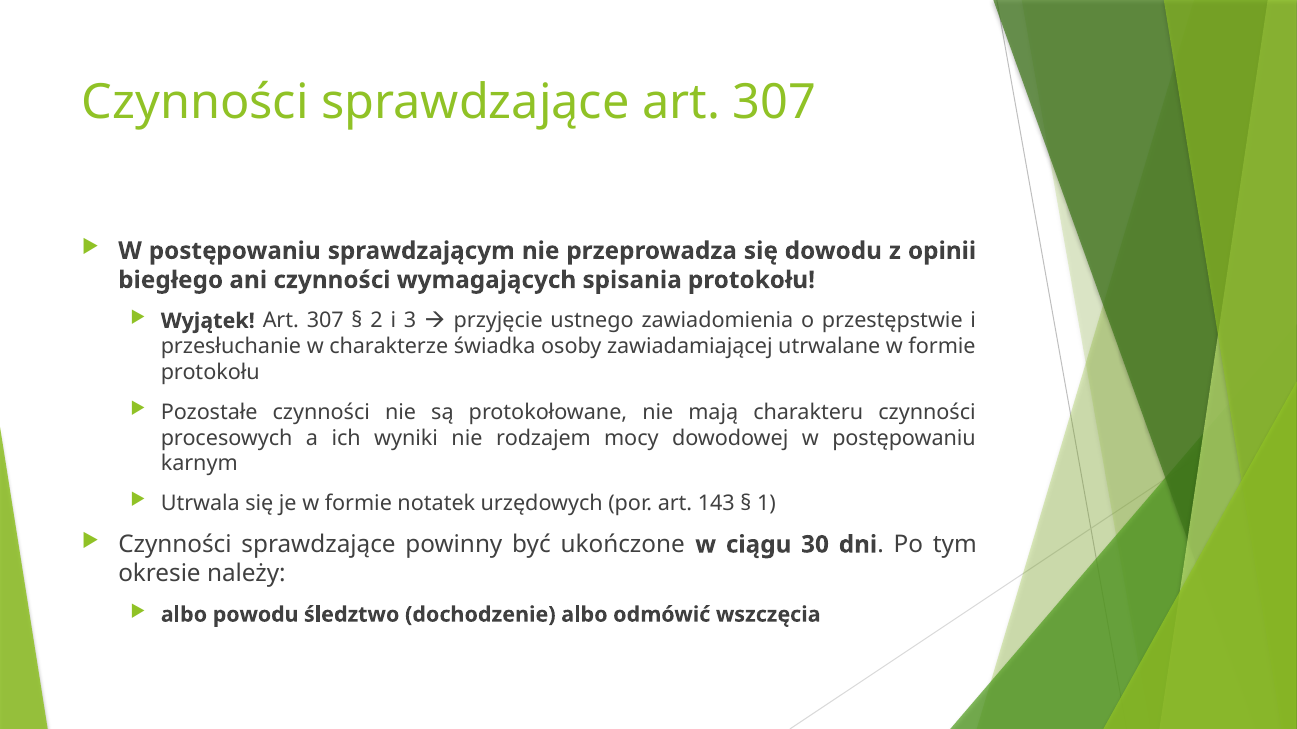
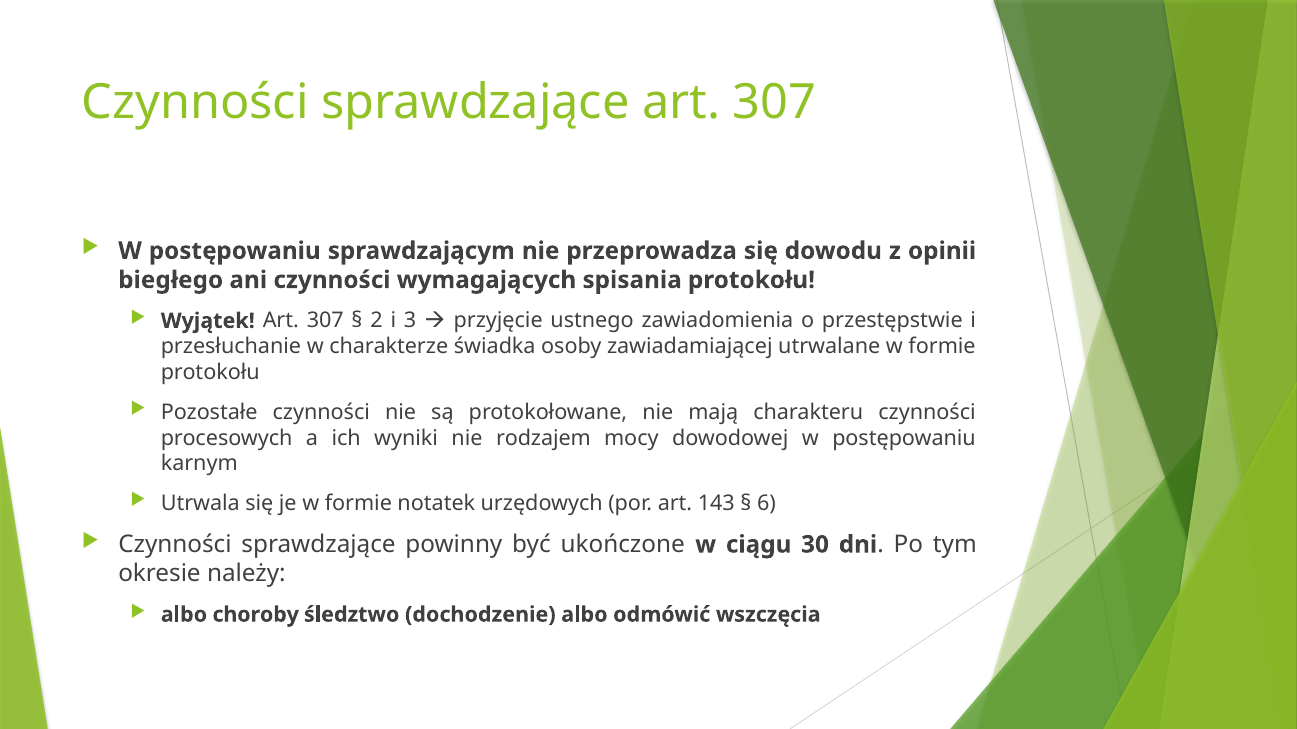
1: 1 -> 6 (766, 504)
powodu: powodu -> choroby (256, 615)
